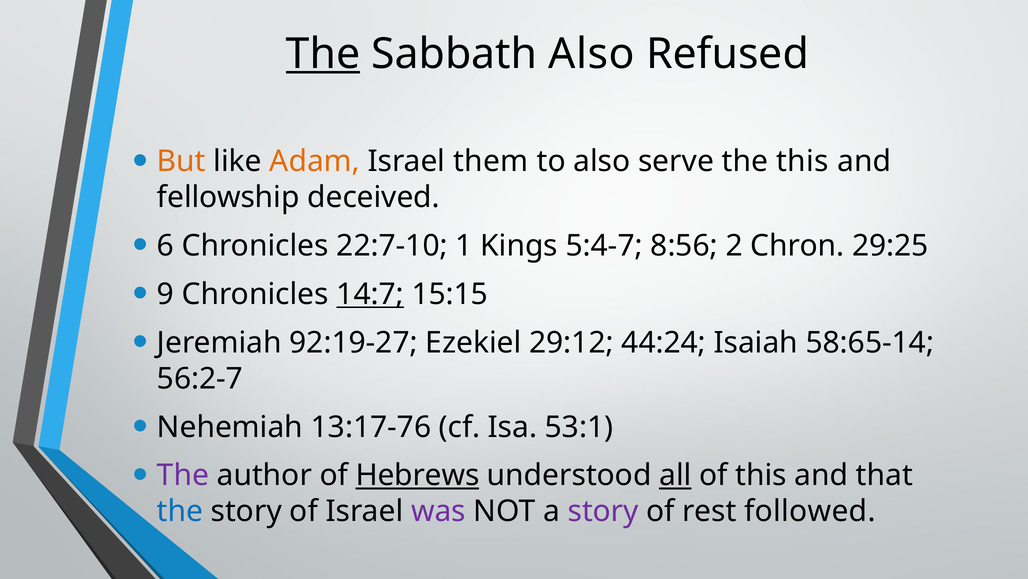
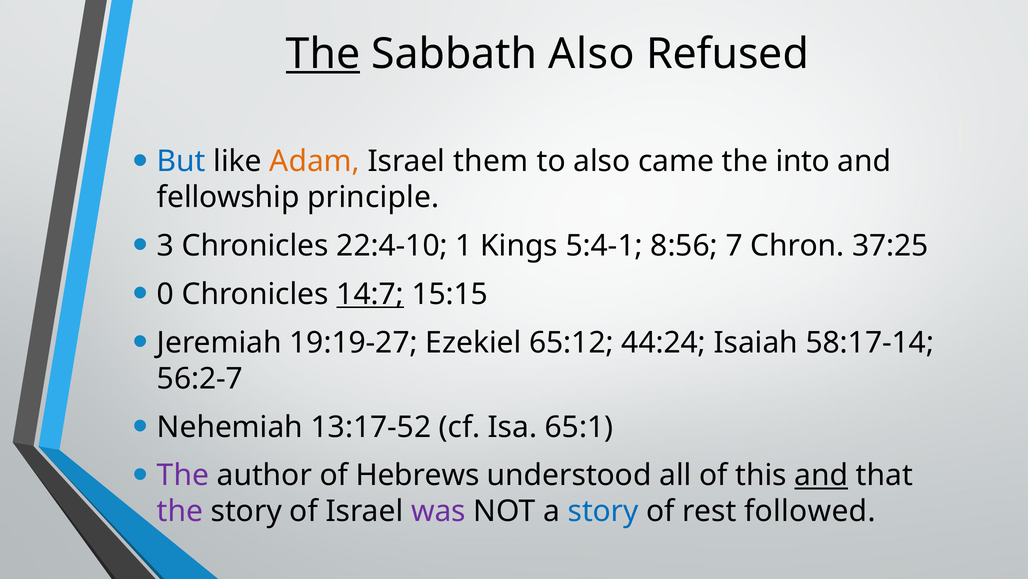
But colour: orange -> blue (181, 161)
serve: serve -> came (676, 161)
the this: this -> into (803, 161)
deceived: deceived -> principle (373, 197)
6: 6 -> 3 (166, 246)
22:7-10: 22:7-10 -> 22:4-10 (392, 246)
5:4-7: 5:4-7 -> 5:4-1 (604, 246)
2: 2 -> 7 (734, 246)
29:25: 29:25 -> 37:25 (890, 246)
9: 9 -> 0 (166, 294)
92:19-27: 92:19-27 -> 19:19-27 (354, 342)
29:12: 29:12 -> 65:12 (571, 342)
58:65-14: 58:65-14 -> 58:17-14 (870, 342)
13:17-76: 13:17-76 -> 13:17-52 (371, 427)
53:1: 53:1 -> 65:1 (579, 427)
Hebrews underline: present -> none (418, 475)
all underline: present -> none (675, 475)
and underline: none -> present (821, 475)
the colour: blue -> purple (180, 511)
story colour: purple -> blue (603, 511)
